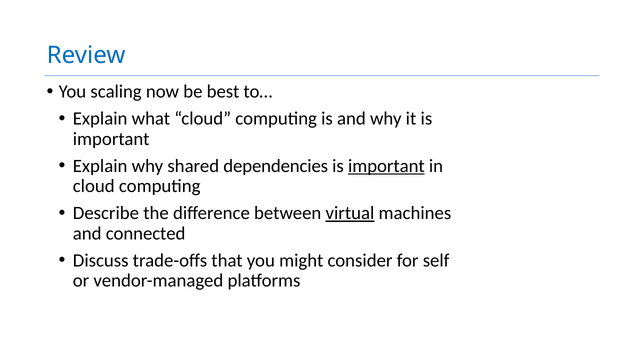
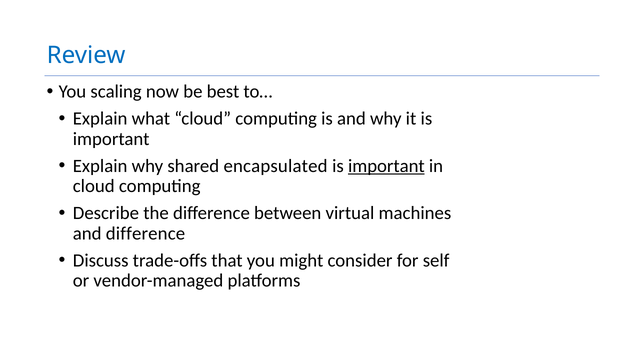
dependencies: dependencies -> encapsulated (276, 166)
virtual underline: present -> none (350, 213)
and connected: connected -> difference (145, 234)
